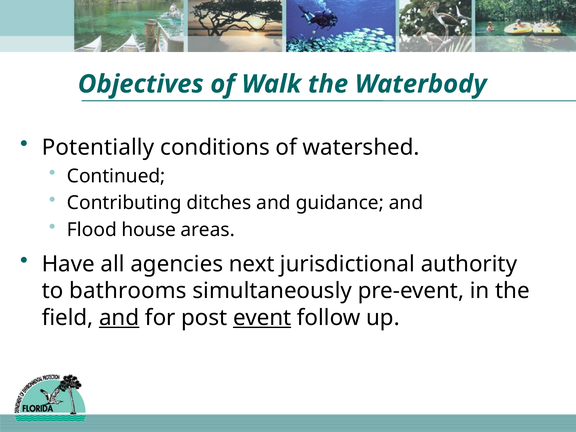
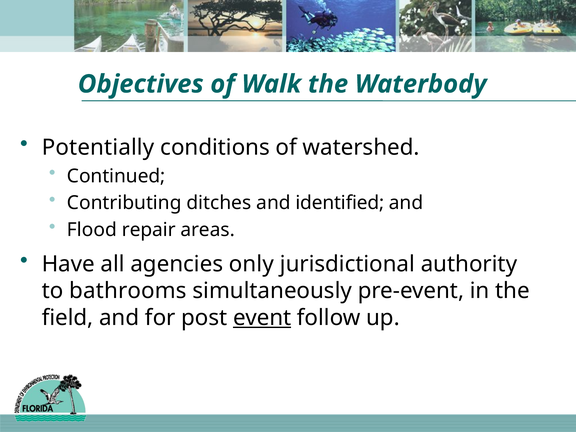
guidance: guidance -> identified (340, 203)
house: house -> repair (149, 230)
next: next -> only (251, 264)
and underline: present -> none (119, 318)
